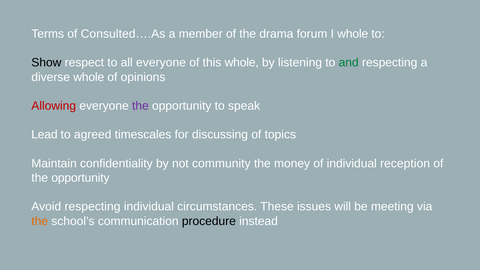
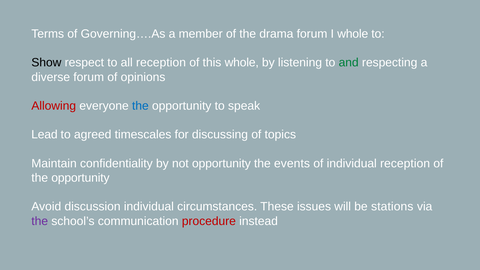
Consulted….As: Consulted….As -> Governing….As (123, 34)
all everyone: everyone -> reception (161, 63)
diverse whole: whole -> forum (89, 77)
the colour: purple -> blue (140, 106)
not community: community -> opportunity (221, 163)
money: money -> events (292, 163)
Avoid respecting: respecting -> discussion (93, 207)
meeting: meeting -> stations (392, 207)
the colour: orange -> purple (40, 221)
procedure colour: black -> red (209, 221)
